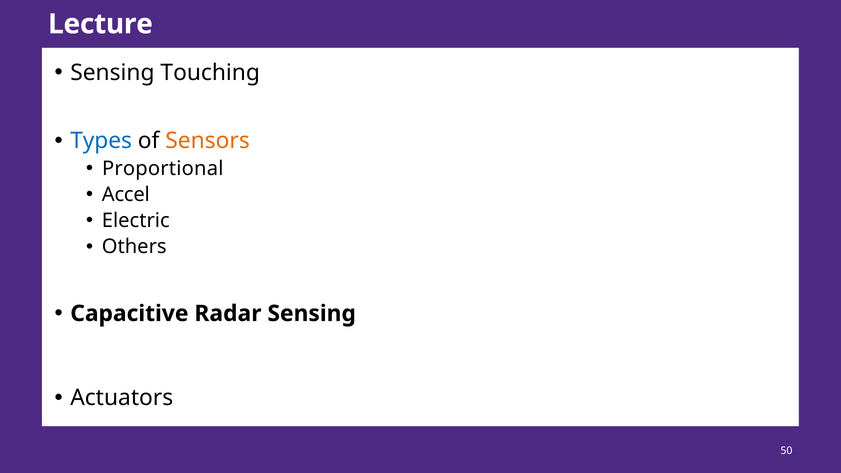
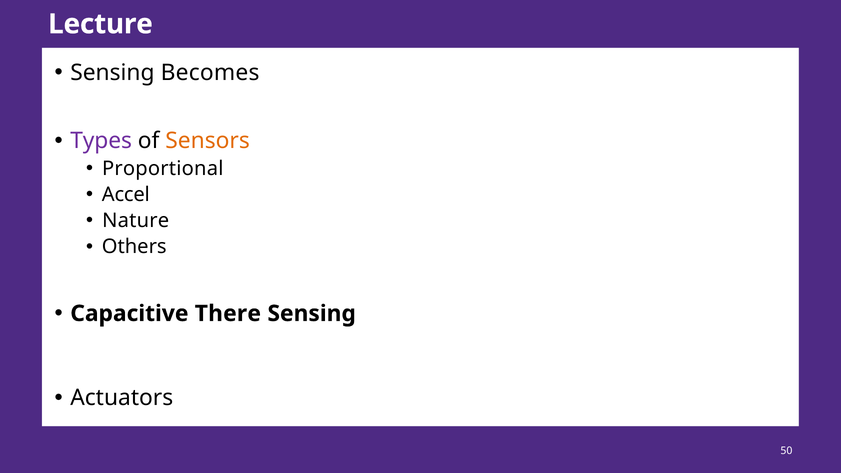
Touching: Touching -> Becomes (210, 73)
Types colour: blue -> purple (101, 141)
Electric: Electric -> Nature (136, 221)
Radar: Radar -> There (228, 314)
